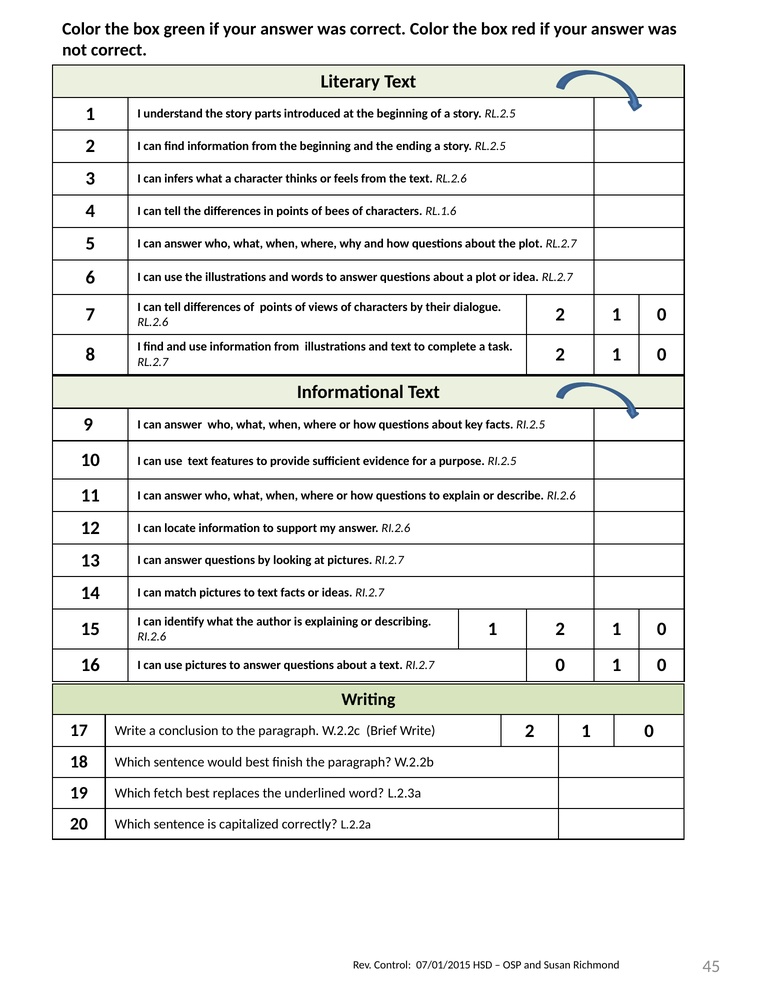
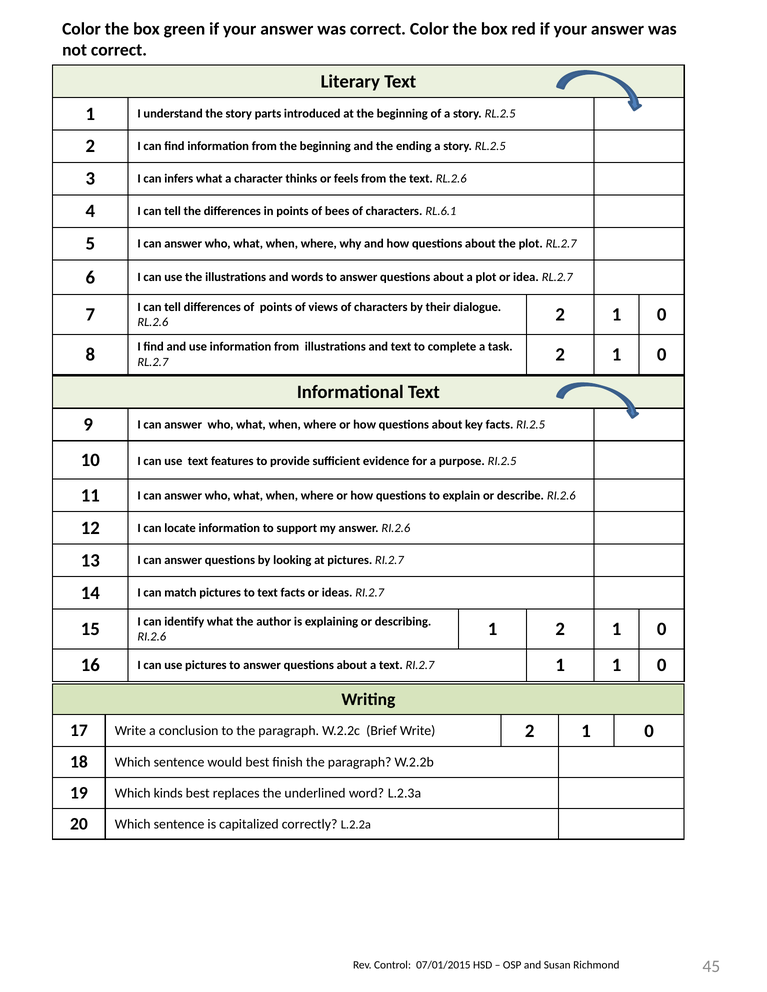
RL.1.6: RL.1.6 -> RL.6.1 (441, 211)
RI.2.7 0: 0 -> 1 (560, 666)
fetch: fetch -> kinds (168, 794)
